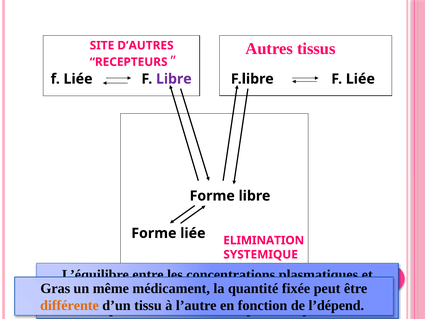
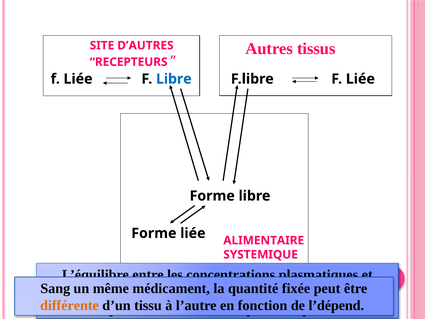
Libre colour: purple -> blue (174, 79)
ELIMINATION: ELIMINATION -> ALIMENTAIRE (264, 240)
Gras: Gras -> Sang (55, 288)
